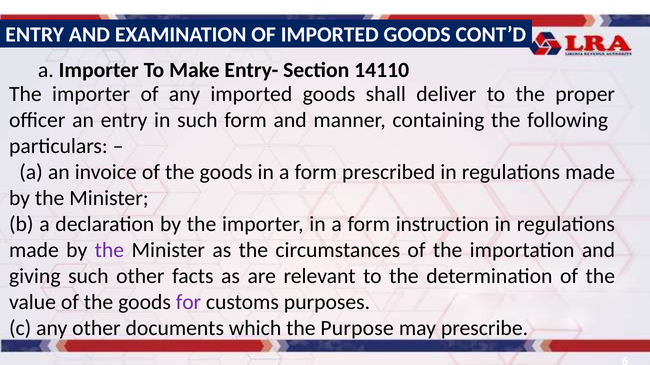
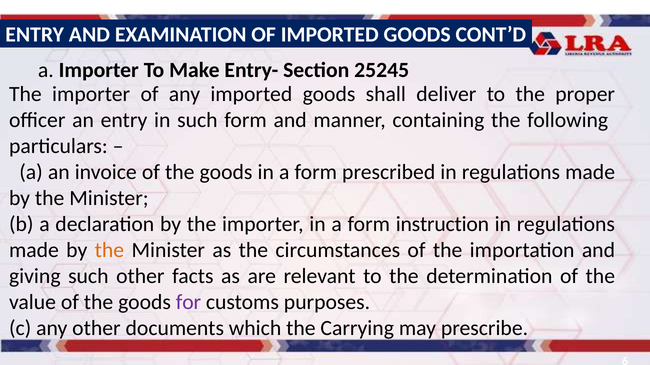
14110: 14110 -> 25245 (382, 70)
the colour: purple -> orange (109, 250)
Purpose: Purpose -> Carrying (357, 328)
